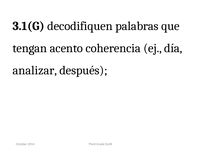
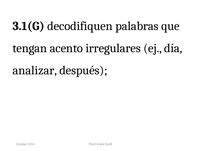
coherencia: coherencia -> irregulares (113, 48)
